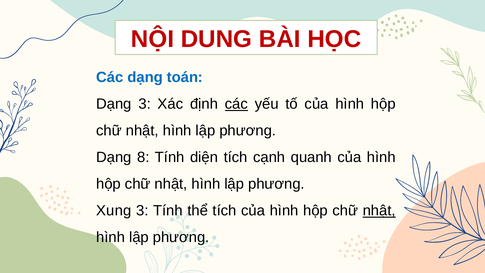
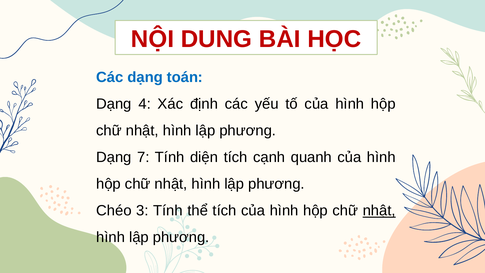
Dạng 3: 3 -> 4 (145, 104)
các underline: present -> none (236, 104)
8: 8 -> 7 (143, 157)
Xung: Xung -> Chéo (114, 211)
